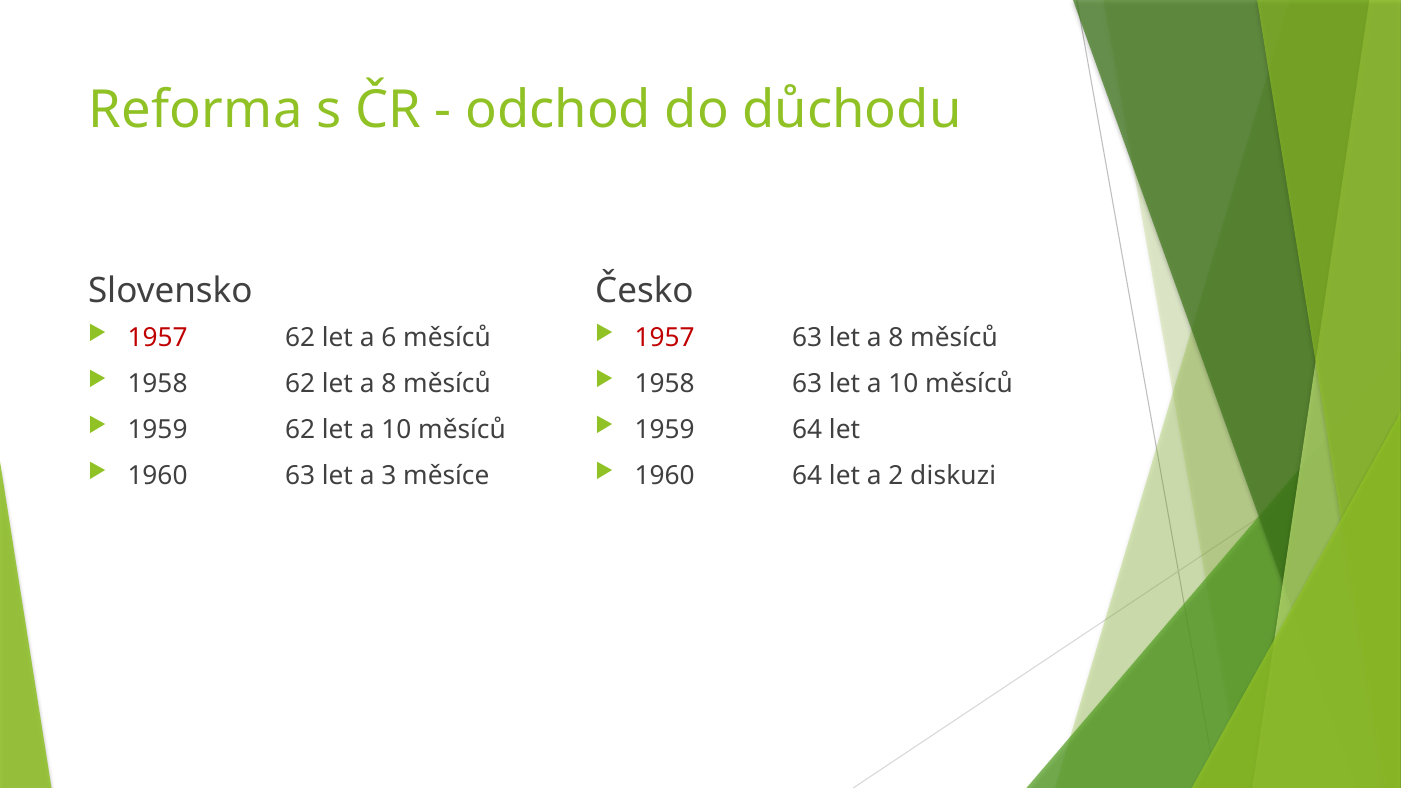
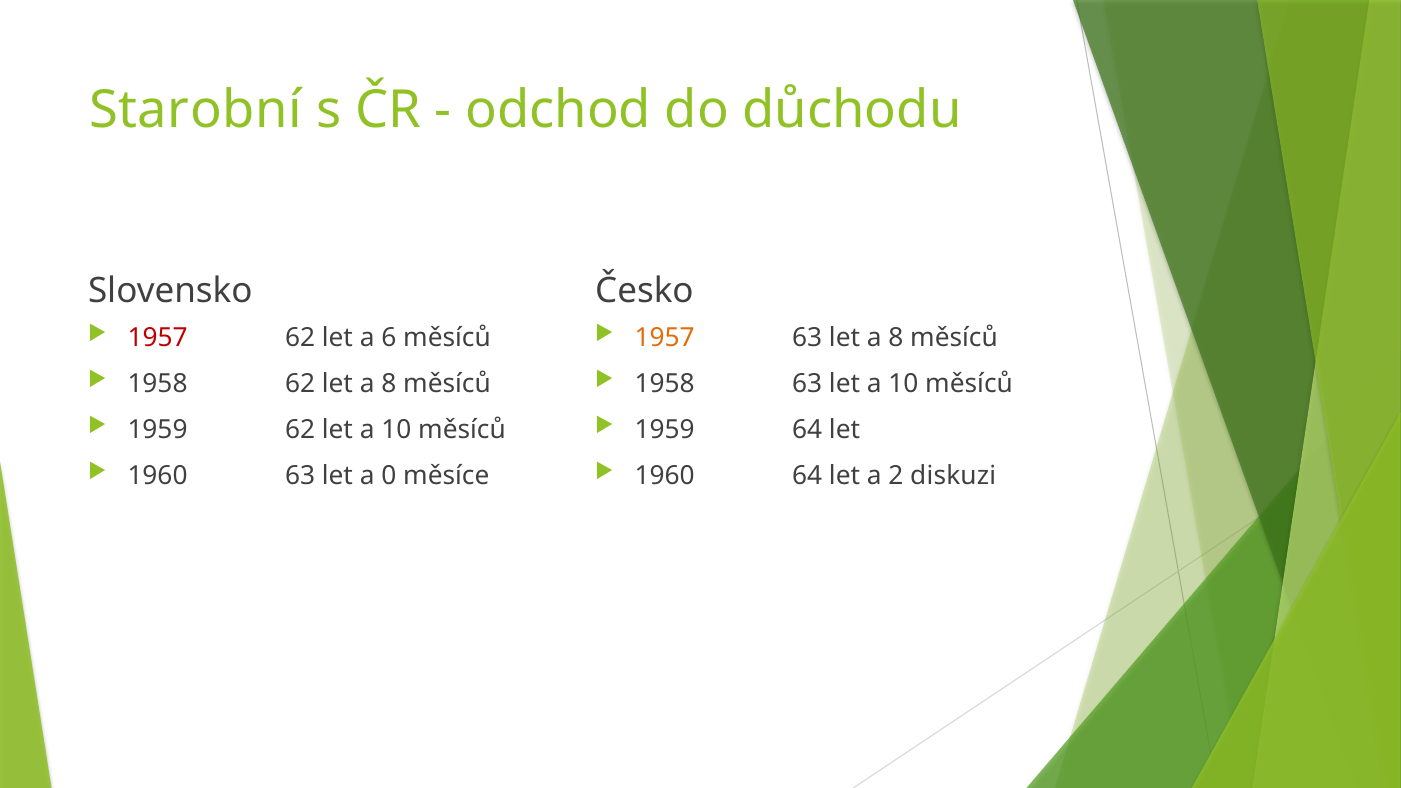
Reforma: Reforma -> Starobní (195, 110)
1957 colour: red -> orange (665, 337)
3: 3 -> 0 (389, 476)
